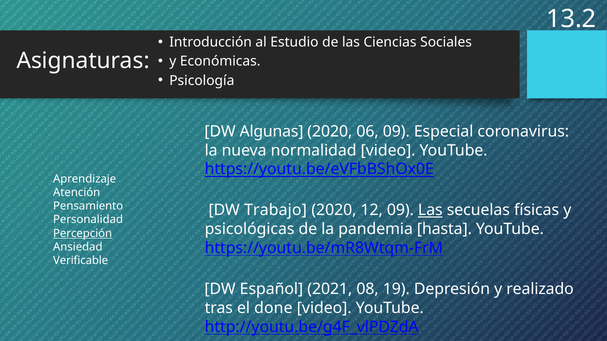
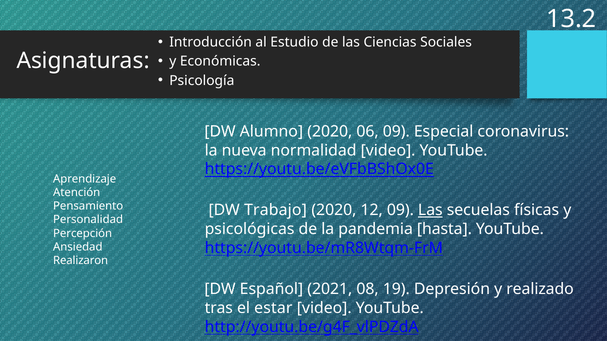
Algunas: Algunas -> Alumno (271, 132)
Percepción underline: present -> none (83, 234)
Verificable: Verificable -> Realizaron (81, 261)
done: done -> estar (273, 308)
